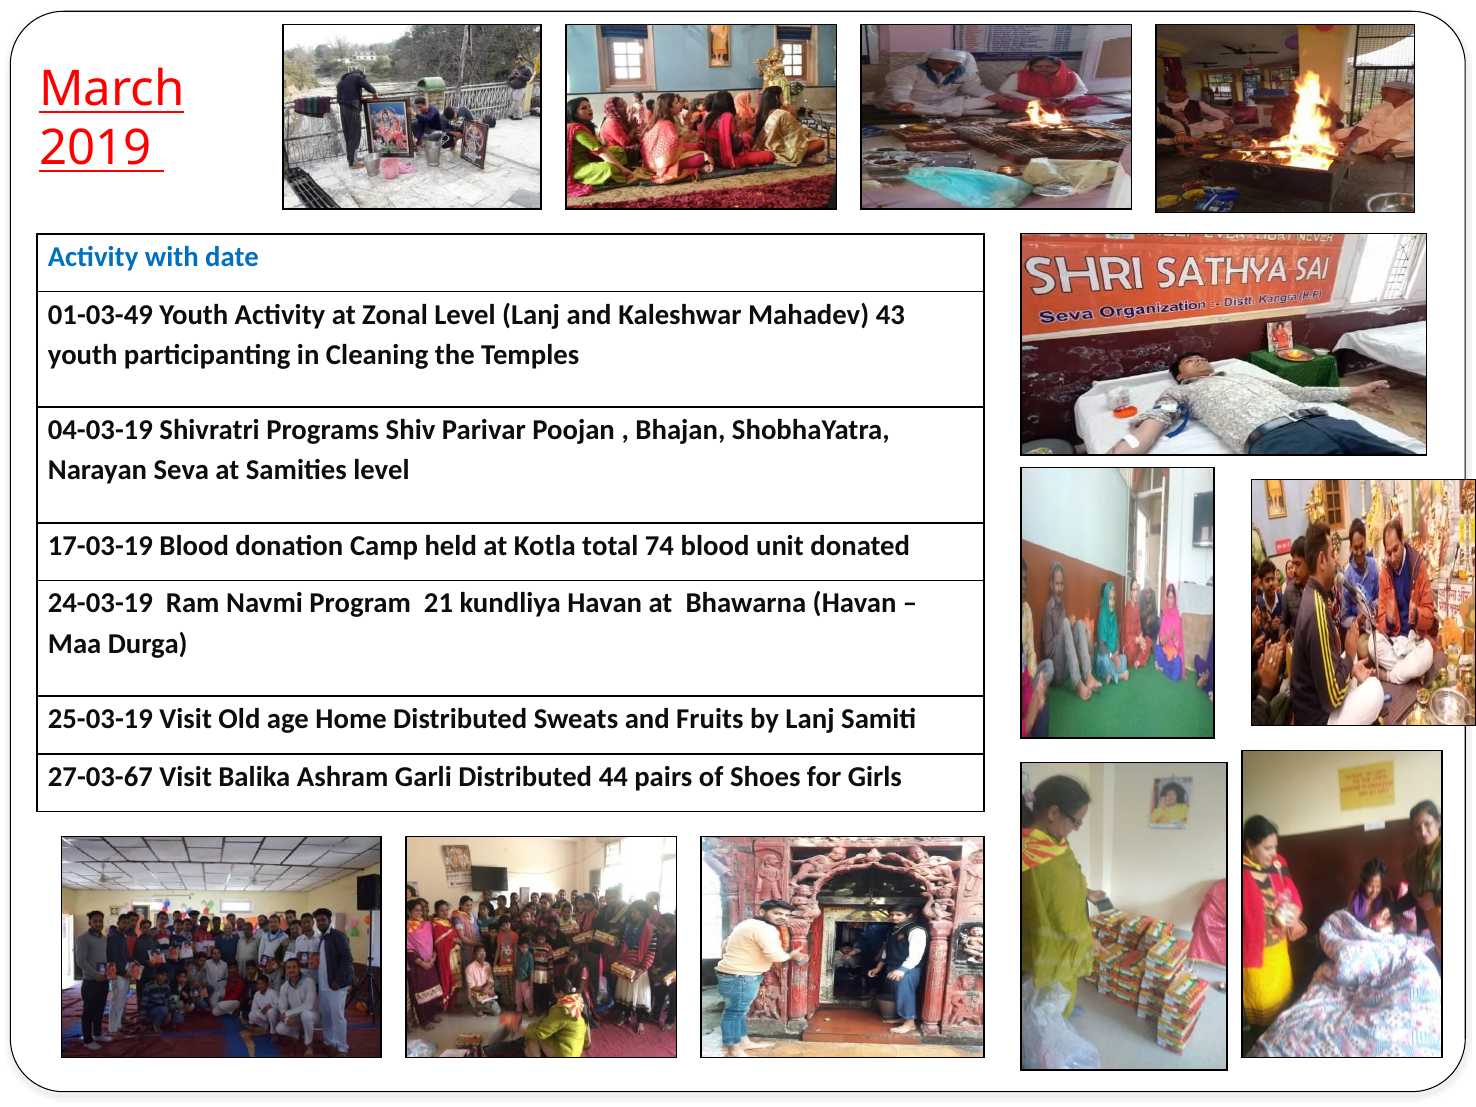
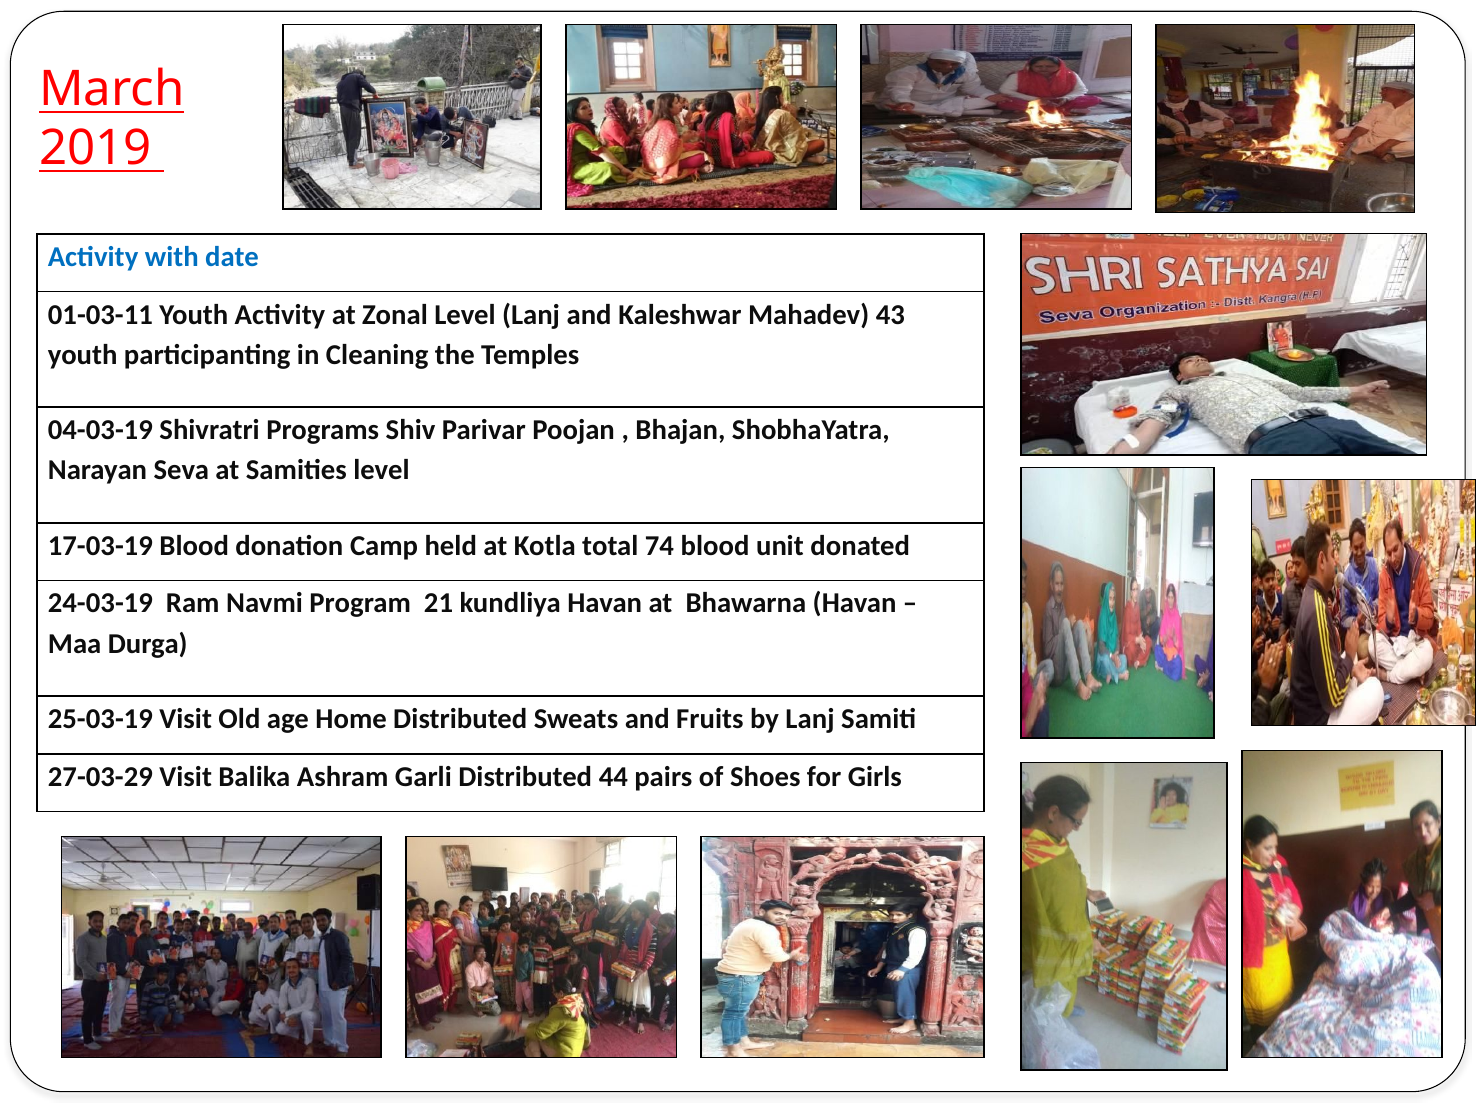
01-03-49: 01-03-49 -> 01-03-11 (100, 315)
27-03-67: 27-03-67 -> 27-03-29 (100, 777)
